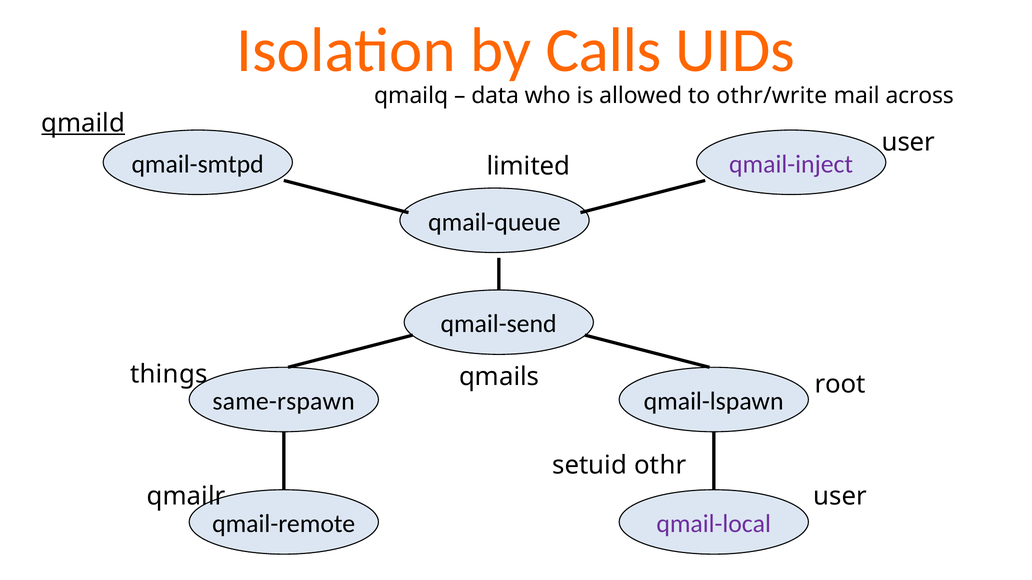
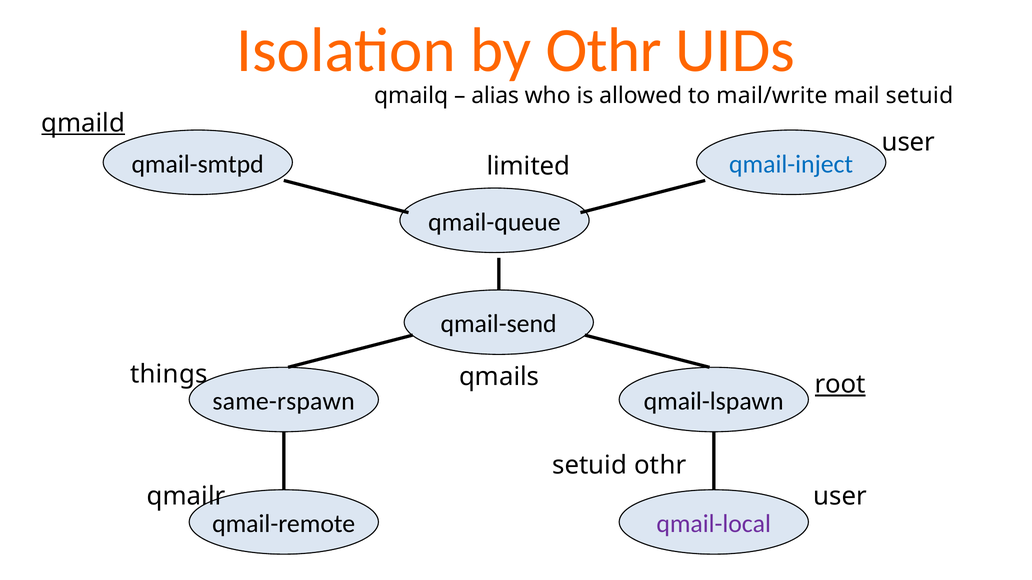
by Calls: Calls -> Othr (604, 51)
data: data -> alias (495, 96)
othr/write: othr/write -> mail/write (772, 96)
mail across: across -> setuid (919, 96)
qmail-inject colour: purple -> blue (791, 164)
root underline: none -> present (840, 385)
